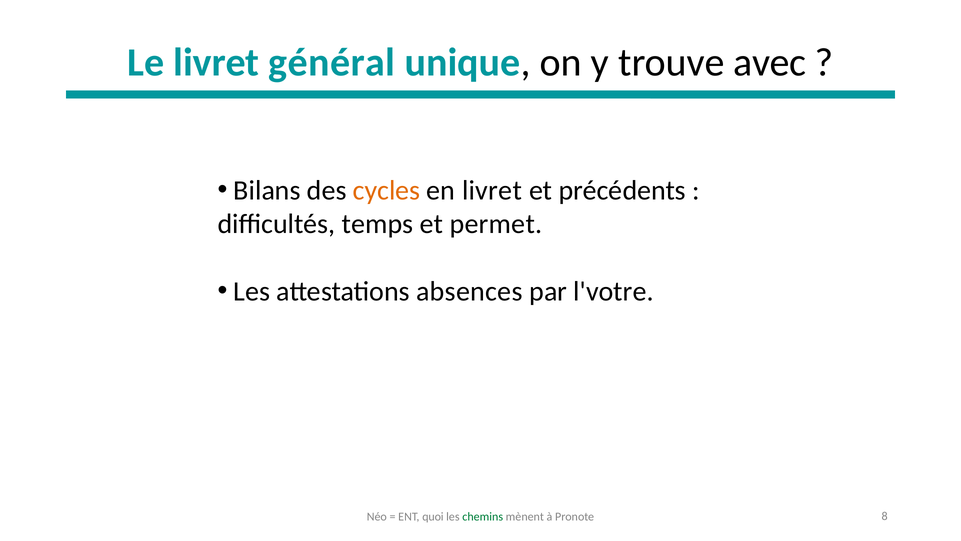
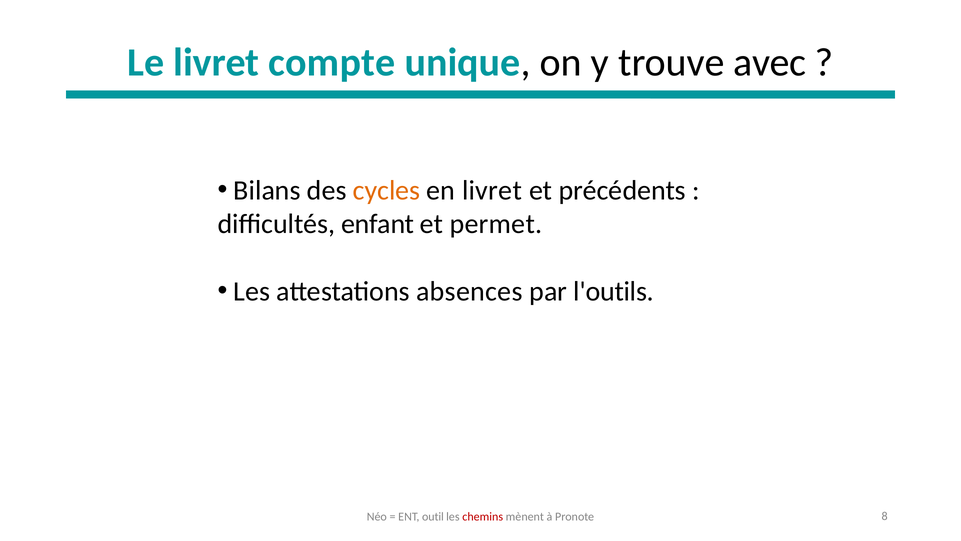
général: général -> compte (332, 63)
temps: temps -> enfant (378, 224)
l'votre: l'votre -> l'outils (614, 291)
quoi: quoi -> outil (433, 516)
chemins colour: green -> red (483, 516)
